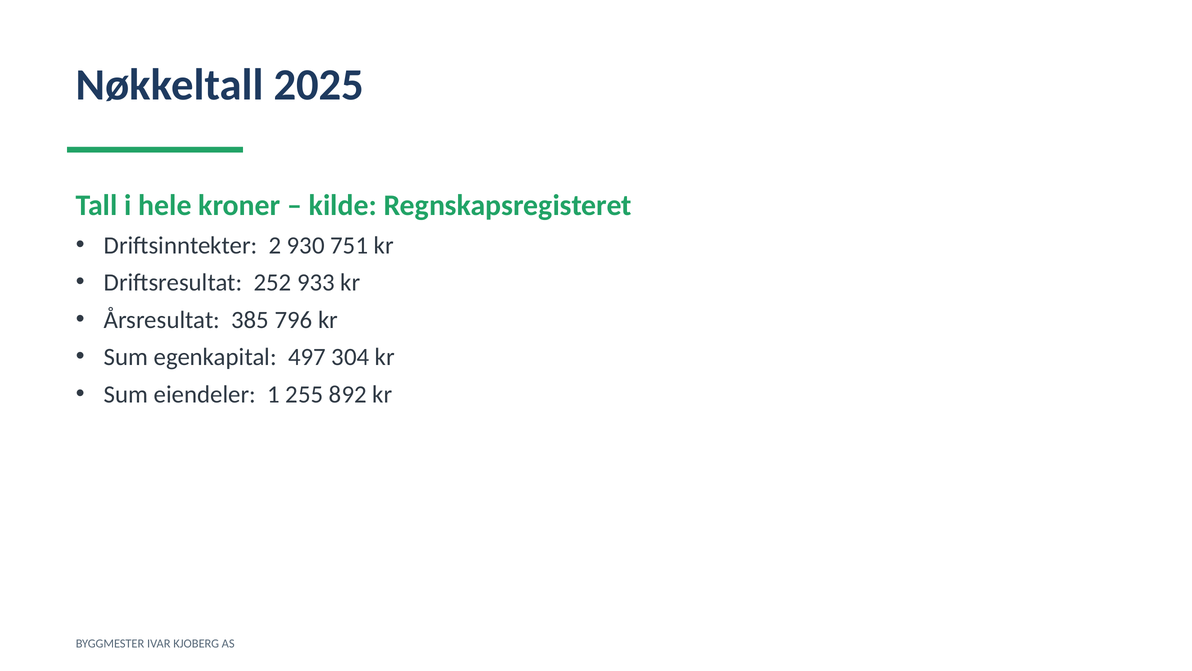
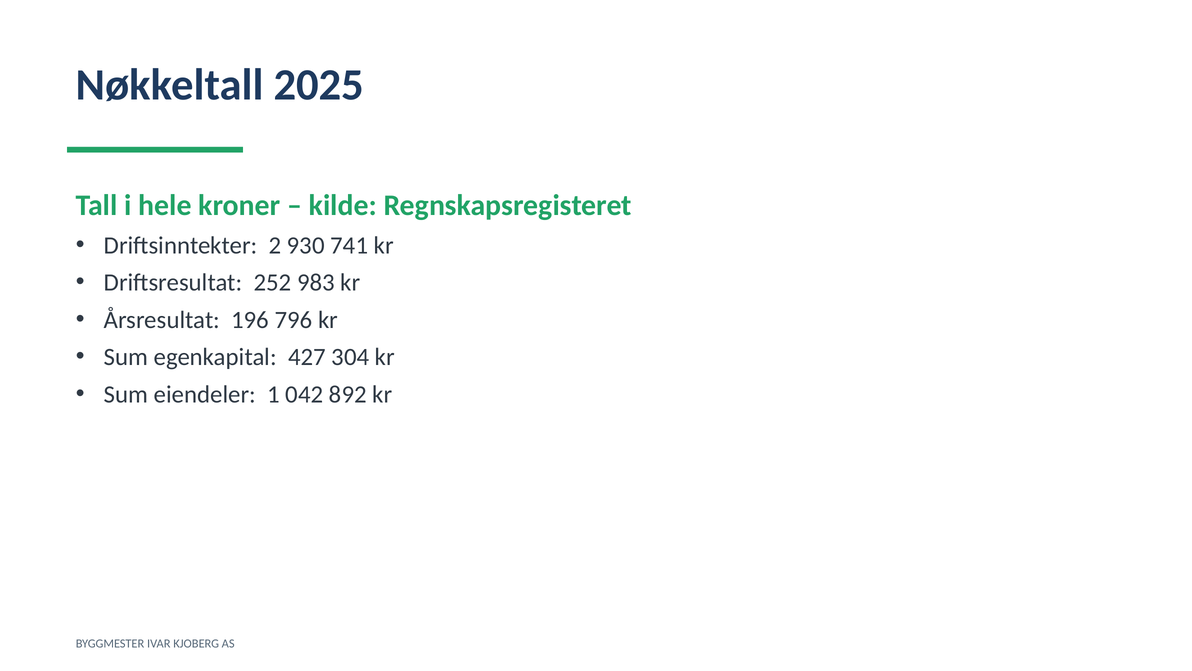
751: 751 -> 741 (349, 245)
933: 933 -> 983 (316, 282)
385: 385 -> 196 (250, 320)
497: 497 -> 427 (307, 357)
255: 255 -> 042 (304, 394)
